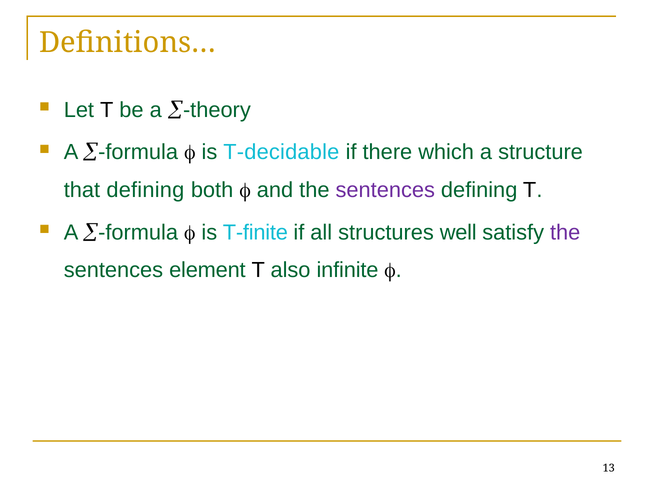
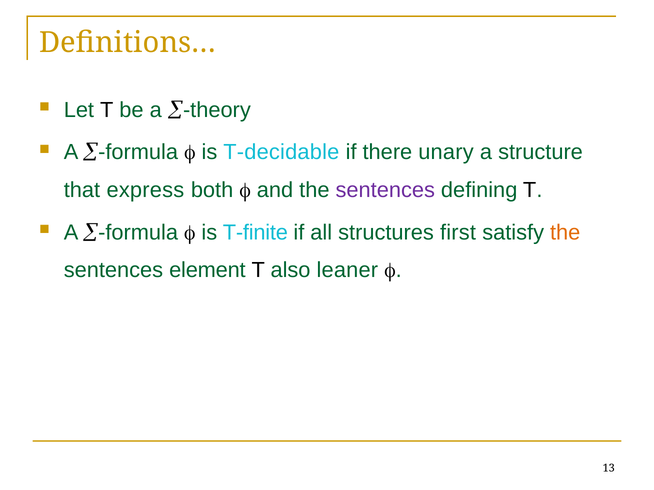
which: which -> unary (446, 152)
that defining: defining -> express (145, 190)
well: well -> first (458, 233)
the colour: purple -> orange (565, 233)
infinite: infinite -> leaner (347, 271)
